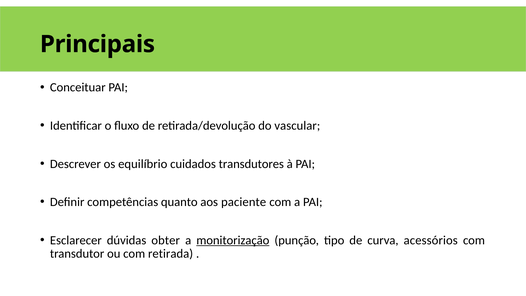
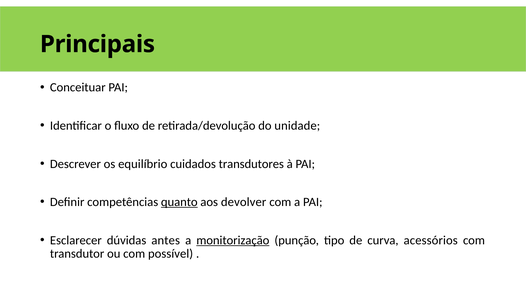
vascular: vascular -> unidade (297, 126)
quanto underline: none -> present (179, 202)
paciente: paciente -> devolver (244, 202)
obter: obter -> antes (166, 240)
retirada: retirada -> possível (171, 254)
